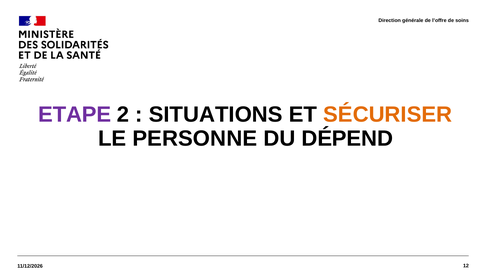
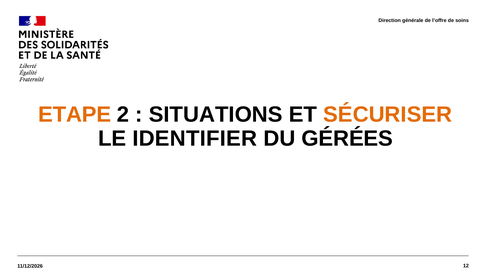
ETAPE colour: purple -> orange (75, 115)
PERSONNE: PERSONNE -> IDENTIFIER (195, 139)
DÉPEND: DÉPEND -> GÉRÉES (347, 139)
